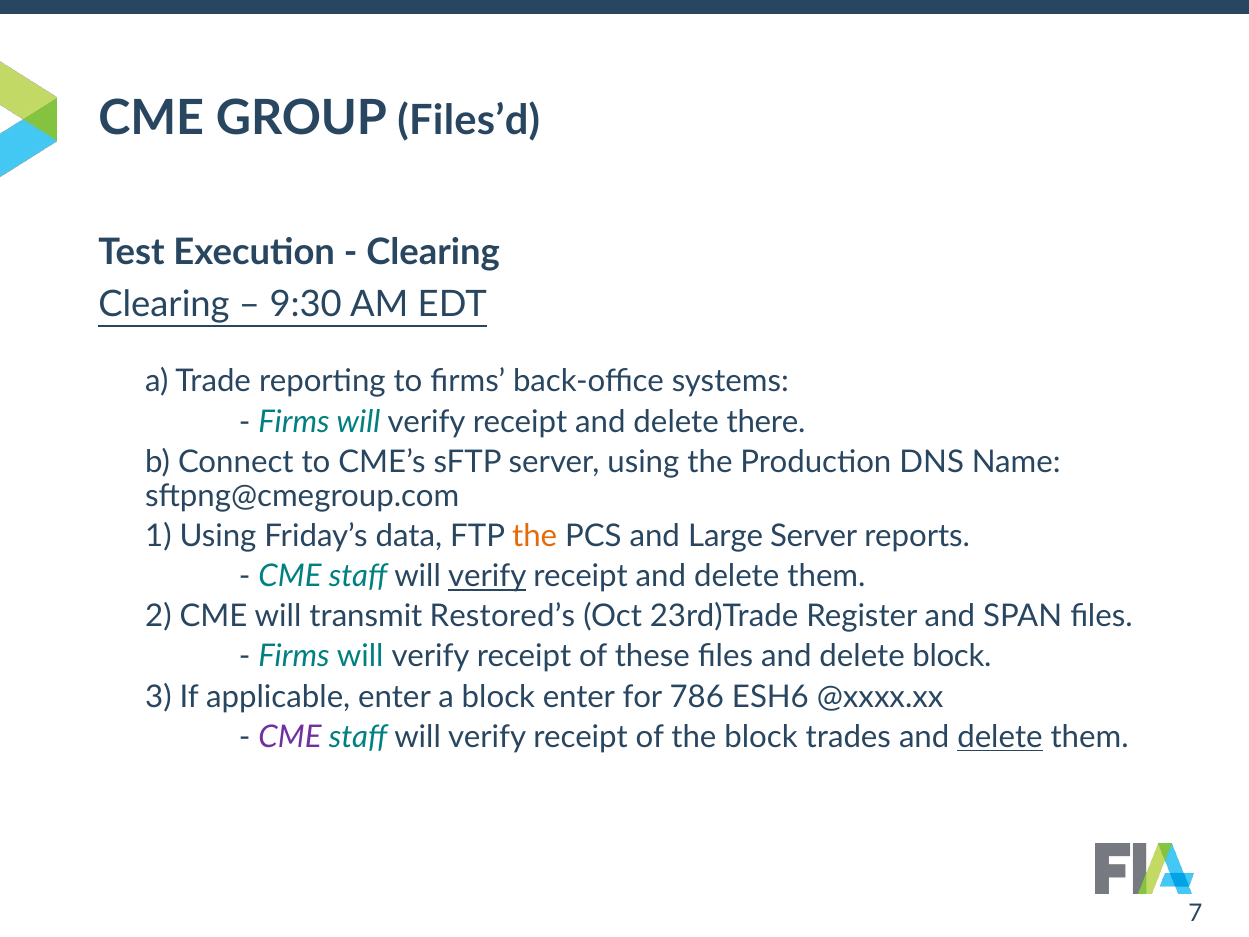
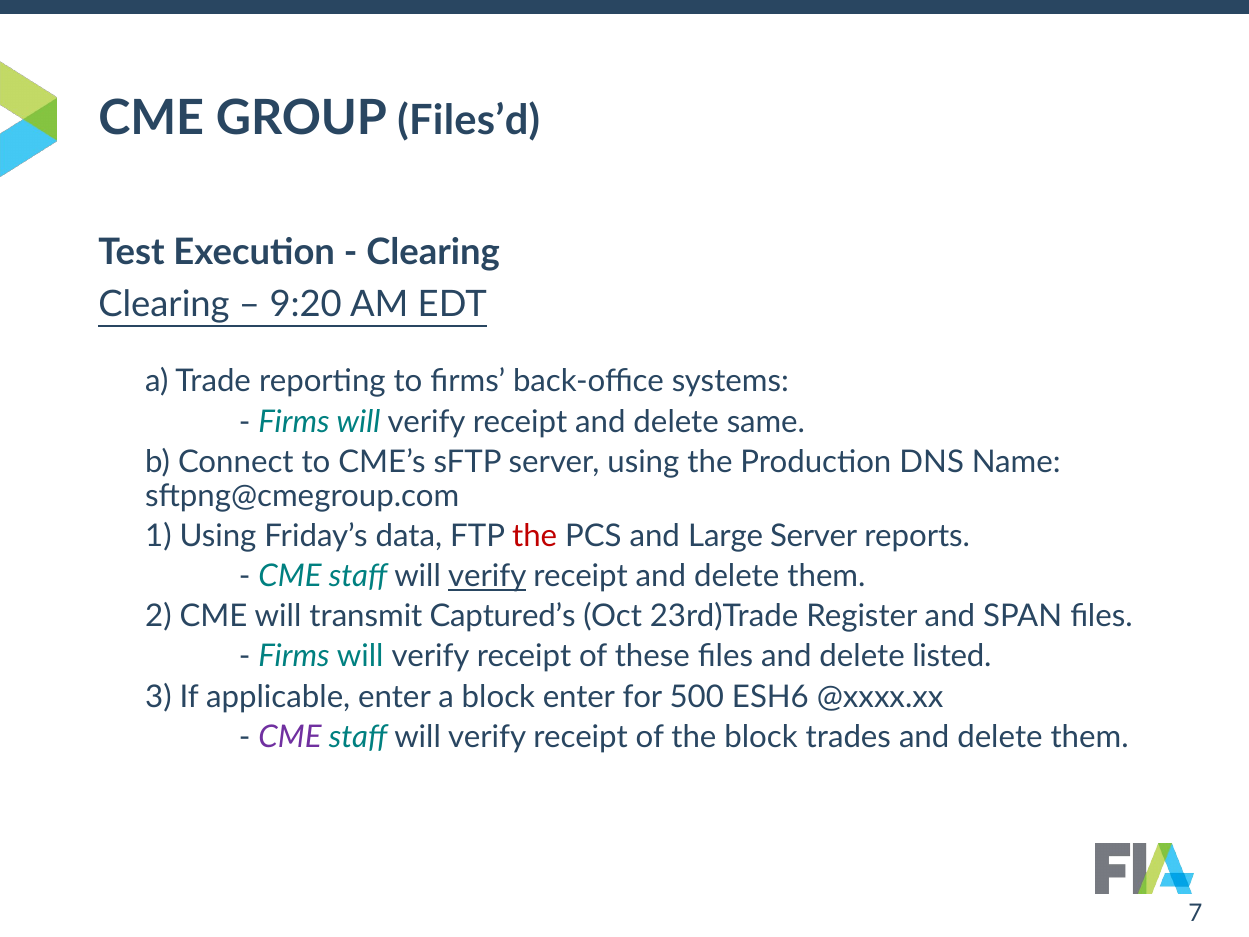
9:30: 9:30 -> 9:20 (306, 305)
there: there -> same (766, 422)
the colour: orange -> red (535, 536)
Restored’s: Restored’s -> Captured’s (503, 616)
delete block: block -> listed (952, 656)
786: 786 -> 500 (697, 697)
delete underline: present -> none (1000, 737)
